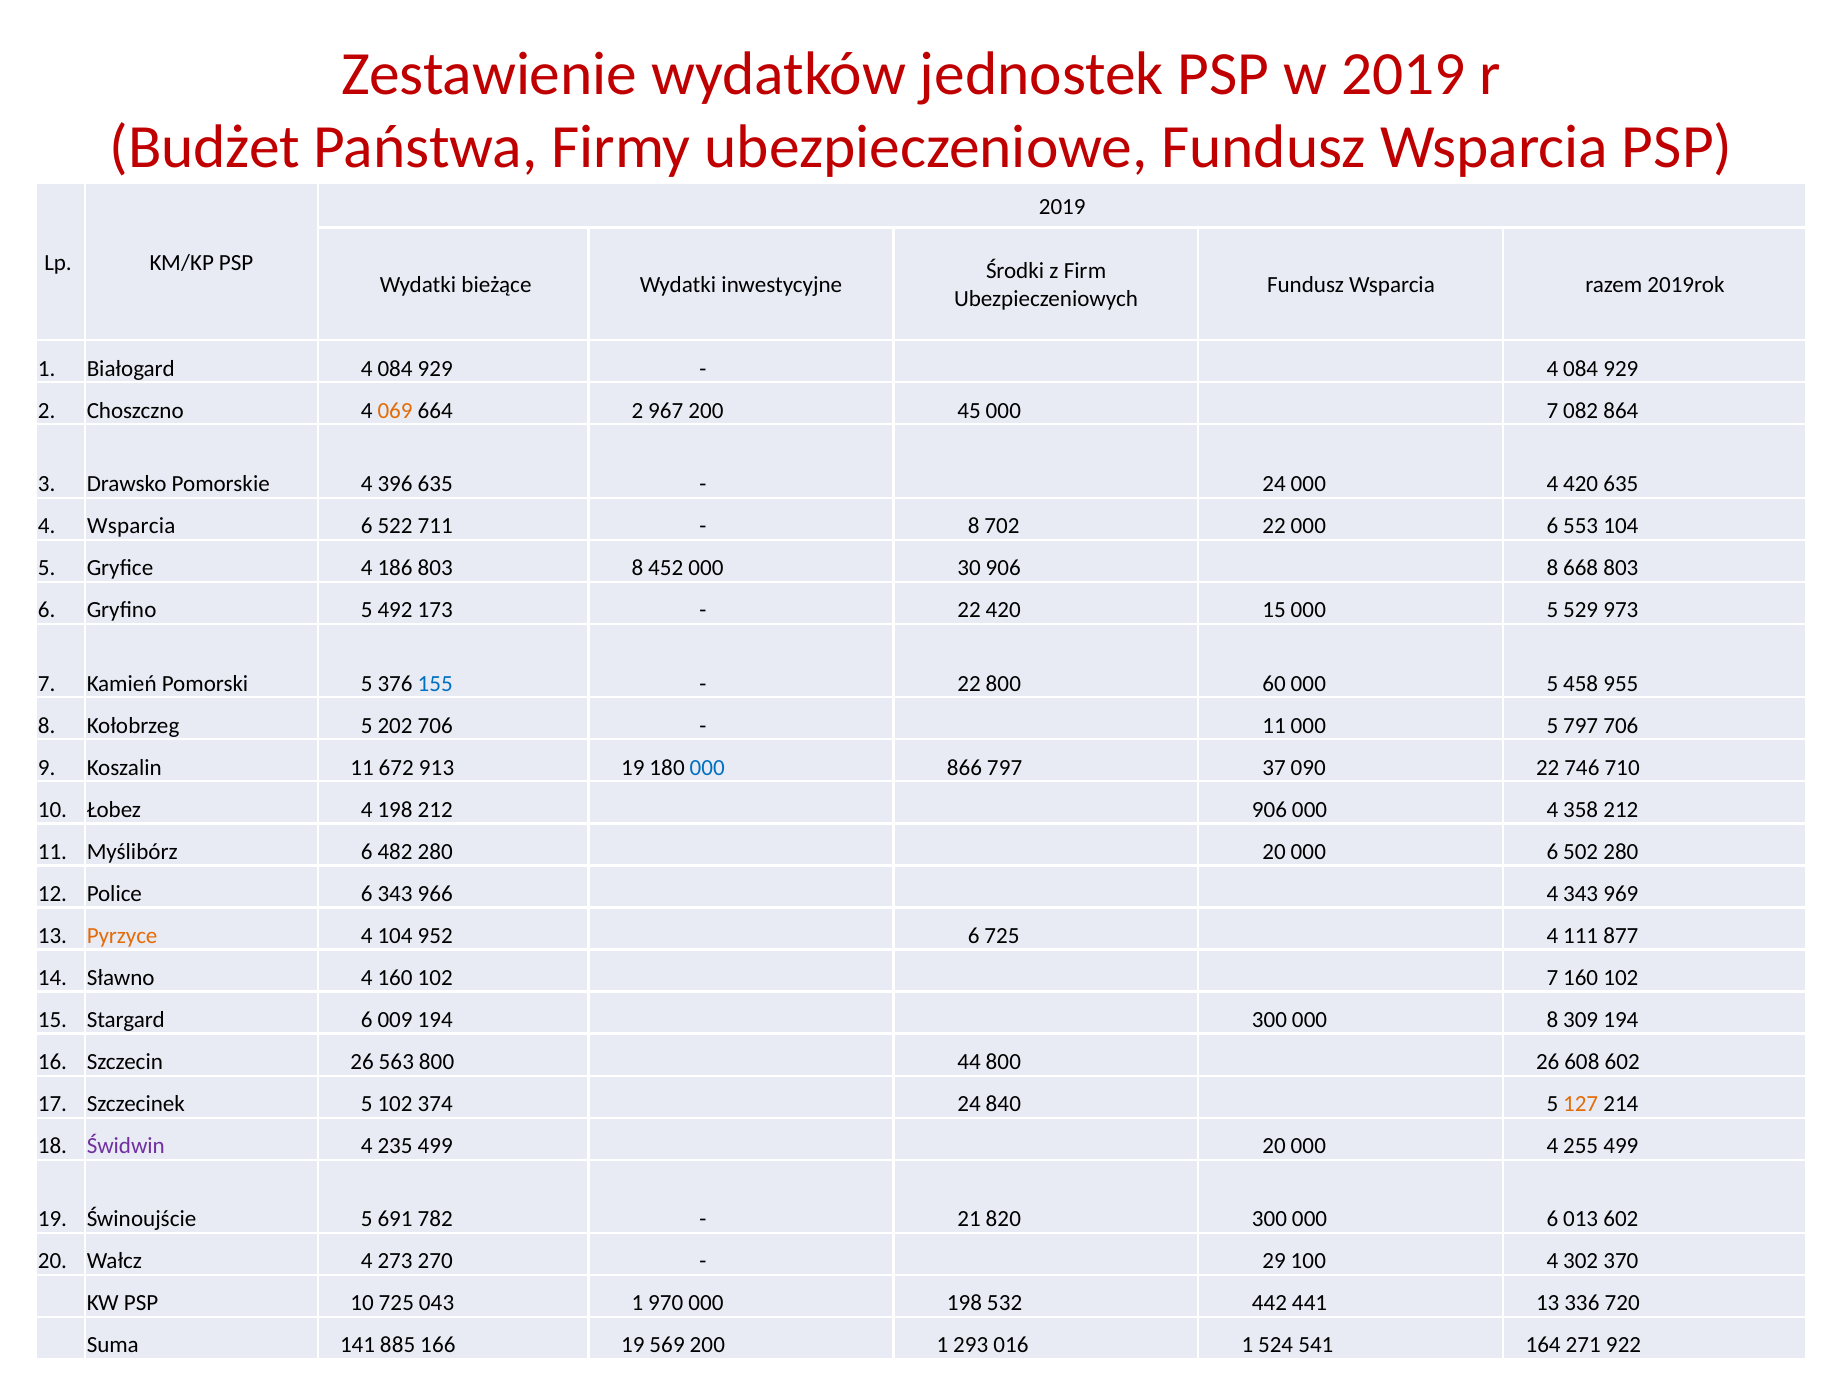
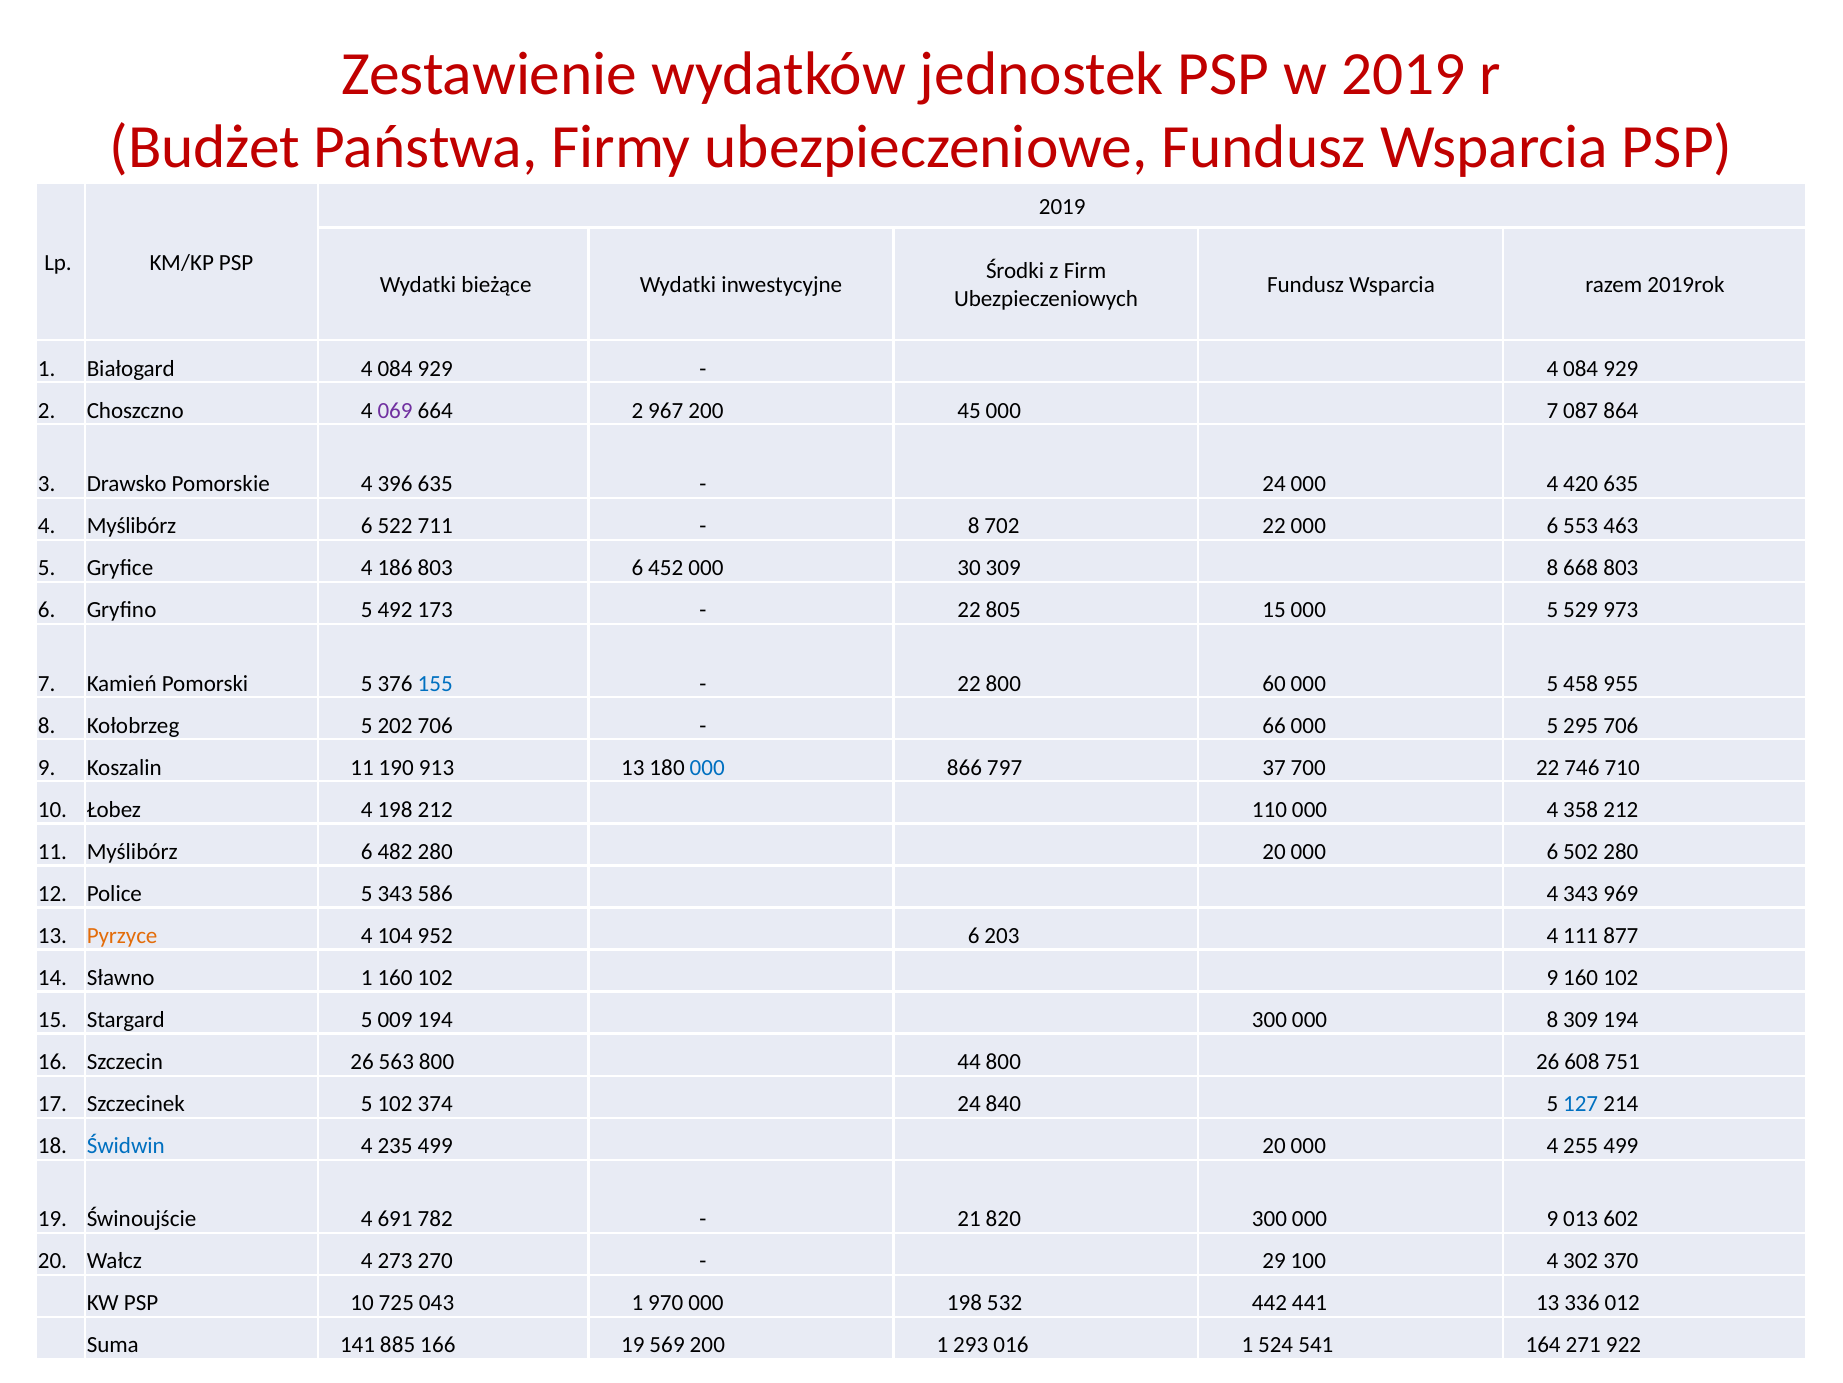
069 colour: orange -> purple (395, 410)
082: 082 -> 087 (1581, 410)
4 Wsparcia: Wsparcia -> Myślibórz (132, 526)
553 104: 104 -> 463 (1621, 526)
186 803 8: 8 -> 6 (637, 568)
30 906: 906 -> 309 (1003, 568)
22 420: 420 -> 805 (1003, 610)
11: 11 -> 66 (1274, 725)
5 797: 797 -> 295 (1581, 725)
672: 672 -> 190 (396, 767)
913 19: 19 -> 13 (633, 767)
090: 090 -> 700 (1308, 767)
212 906: 906 -> 110 (1269, 809)
Police 6: 6 -> 5 (367, 893)
966: 966 -> 586 (435, 893)
6 725: 725 -> 203 (1002, 935)
Sławno 4: 4 -> 1 (367, 977)
102 7: 7 -> 9 (1552, 977)
Stargard 6: 6 -> 5 (367, 1019)
608 602: 602 -> 751 (1622, 1061)
127 colour: orange -> blue (1581, 1103)
Świdwin colour: purple -> blue (126, 1145)
Świnoujście 5: 5 -> 4 (367, 1218)
300 000 6: 6 -> 9 (1552, 1218)
720: 720 -> 012 (1622, 1302)
